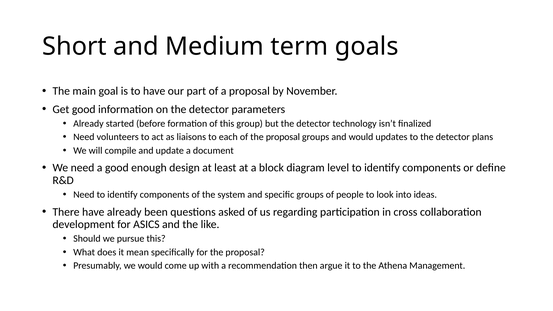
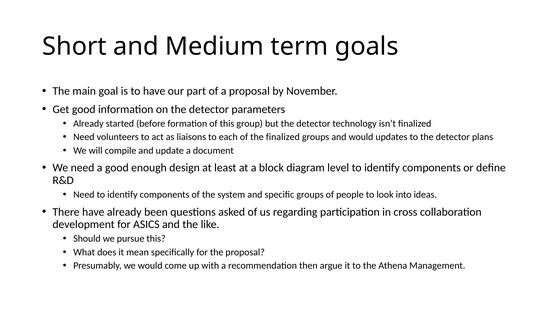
of the proposal: proposal -> finalized (283, 137)
